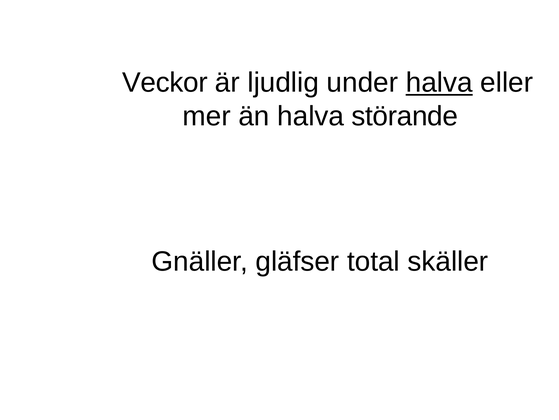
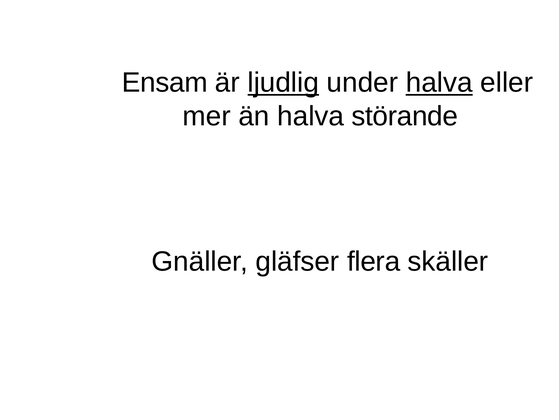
Veckor: Veckor -> Ensam (165, 83)
ljudlig underline: none -> present (283, 83)
total: total -> flera (374, 261)
